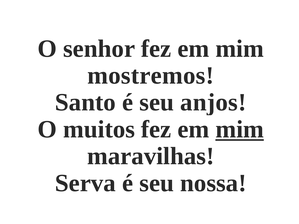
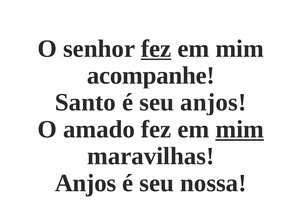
fez underline: none -> present (156, 49)
mostremos: mostremos -> acompanhe (151, 76)
muitos: muitos -> amado (99, 129)
Serva: Serva -> Anjos (85, 183)
